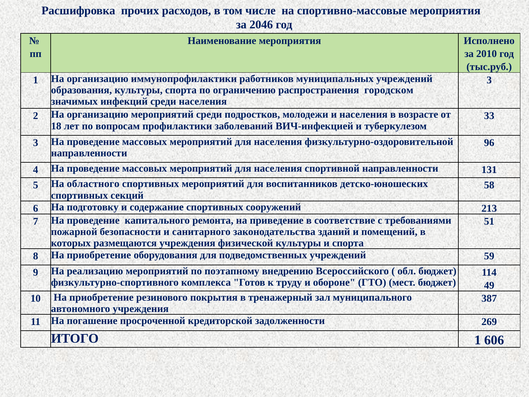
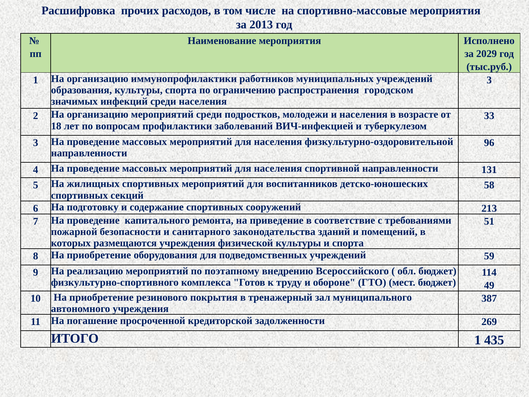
2046: 2046 -> 2013 (261, 25)
2010: 2010 -> 2029 (487, 54)
областного: областного -> жилищных (93, 184)
606: 606 -> 435 (494, 340)
